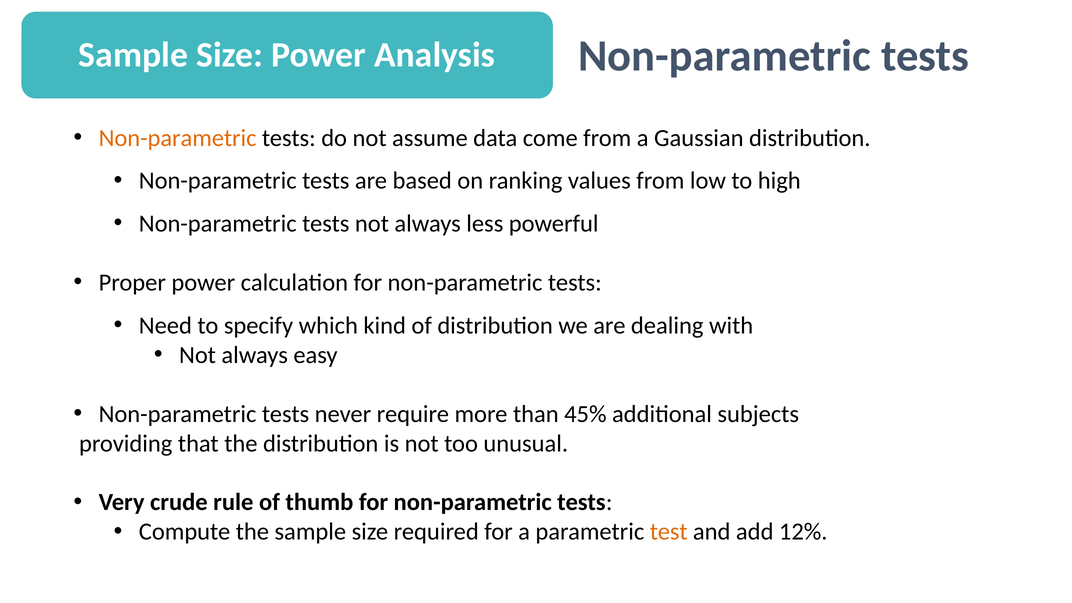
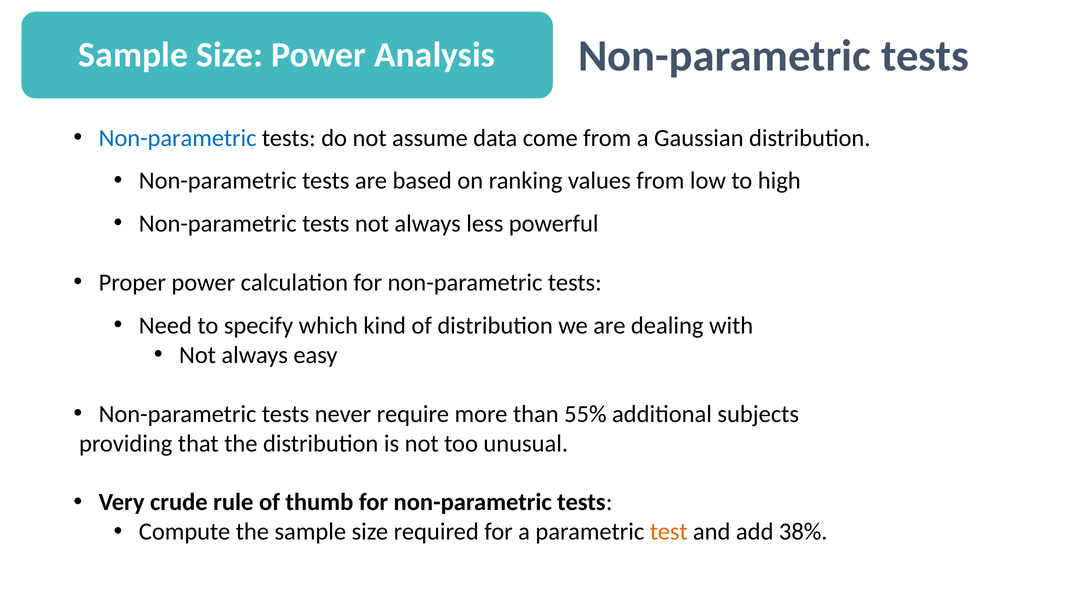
Non-parametric colour: orange -> blue (178, 138)
45%: 45% -> 55% (585, 414)
12%: 12% -> 38% (803, 532)
